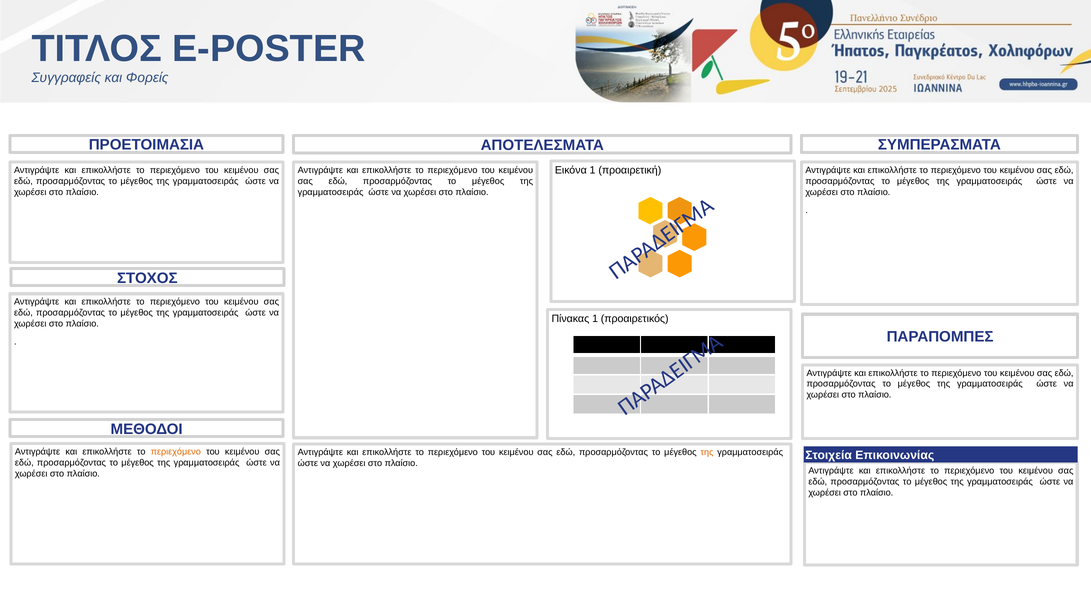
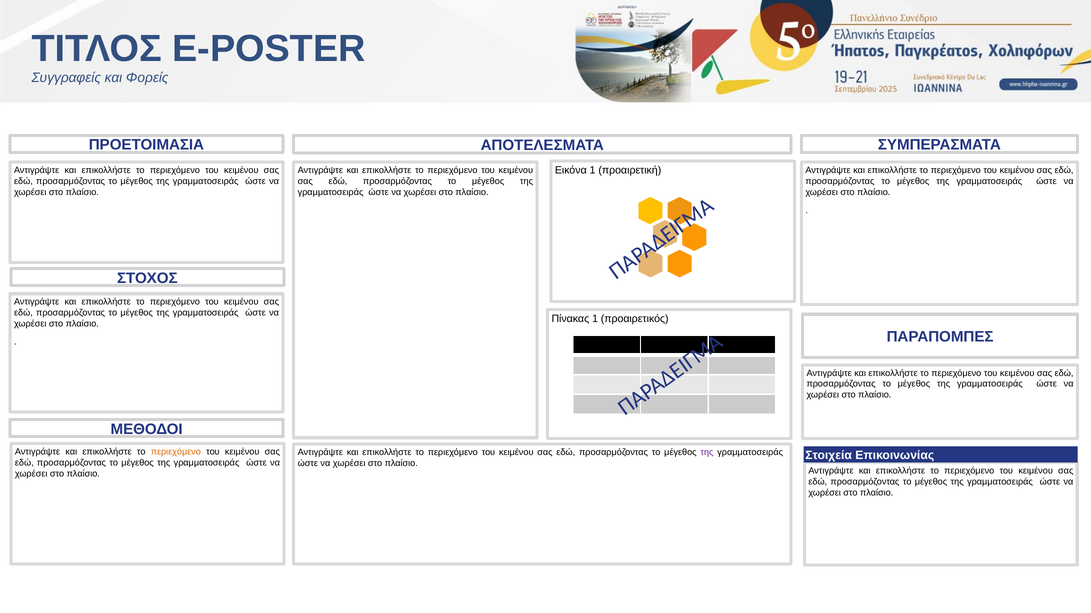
της colour: orange -> purple (707, 453)
